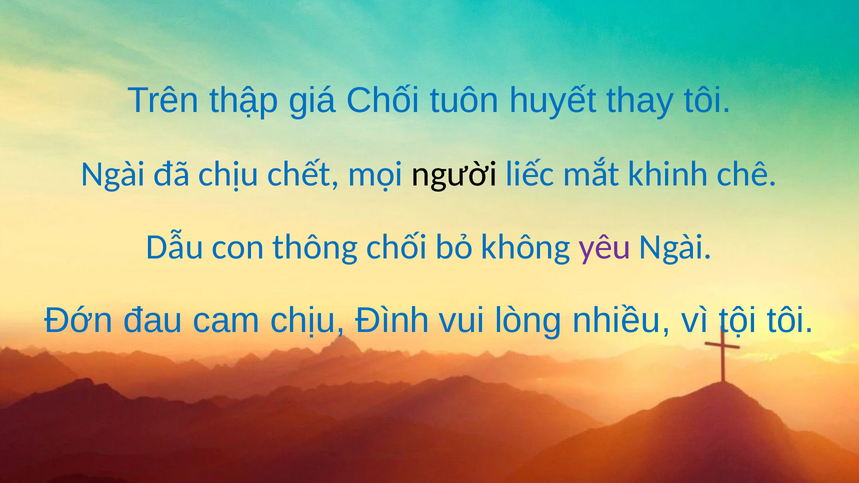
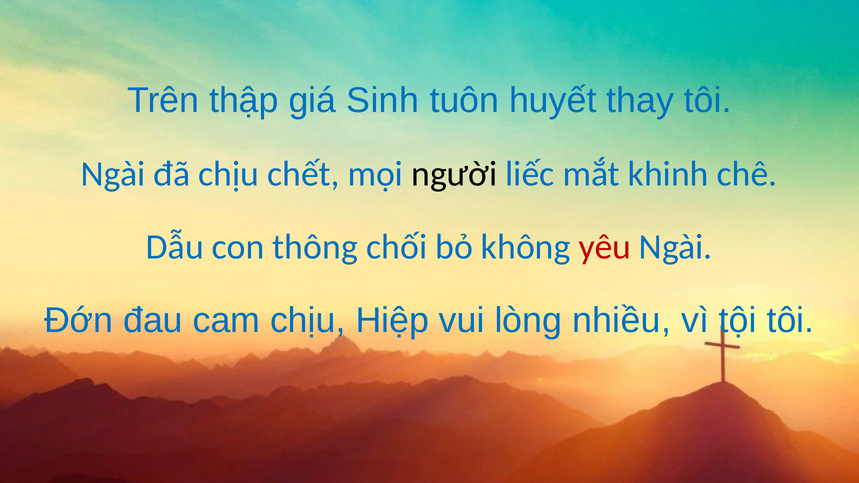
giá Chối: Chối -> Sinh (383, 101)
yêu colour: purple -> red (605, 247)
Đình: Đình -> Hiệp (392, 320)
